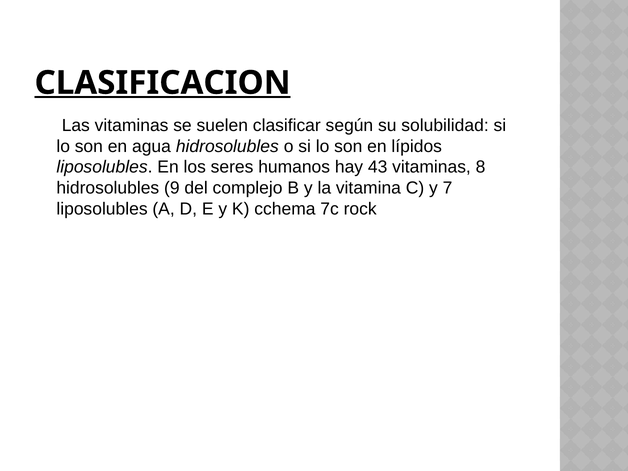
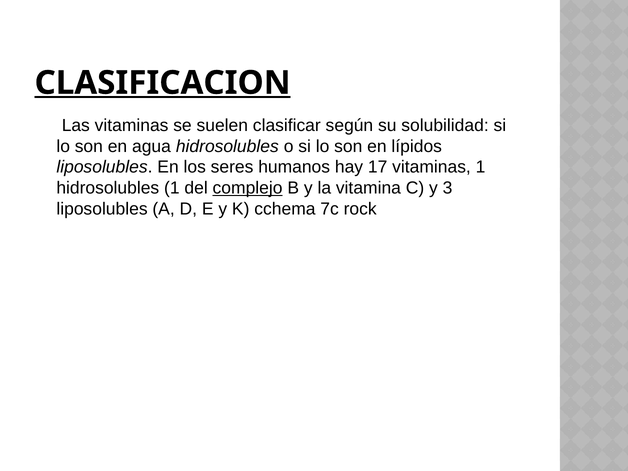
43: 43 -> 17 (378, 167)
vitaminas 8: 8 -> 1 (481, 167)
hidrosolubles 9: 9 -> 1 (172, 188)
complejo underline: none -> present (248, 188)
7: 7 -> 3 (448, 188)
